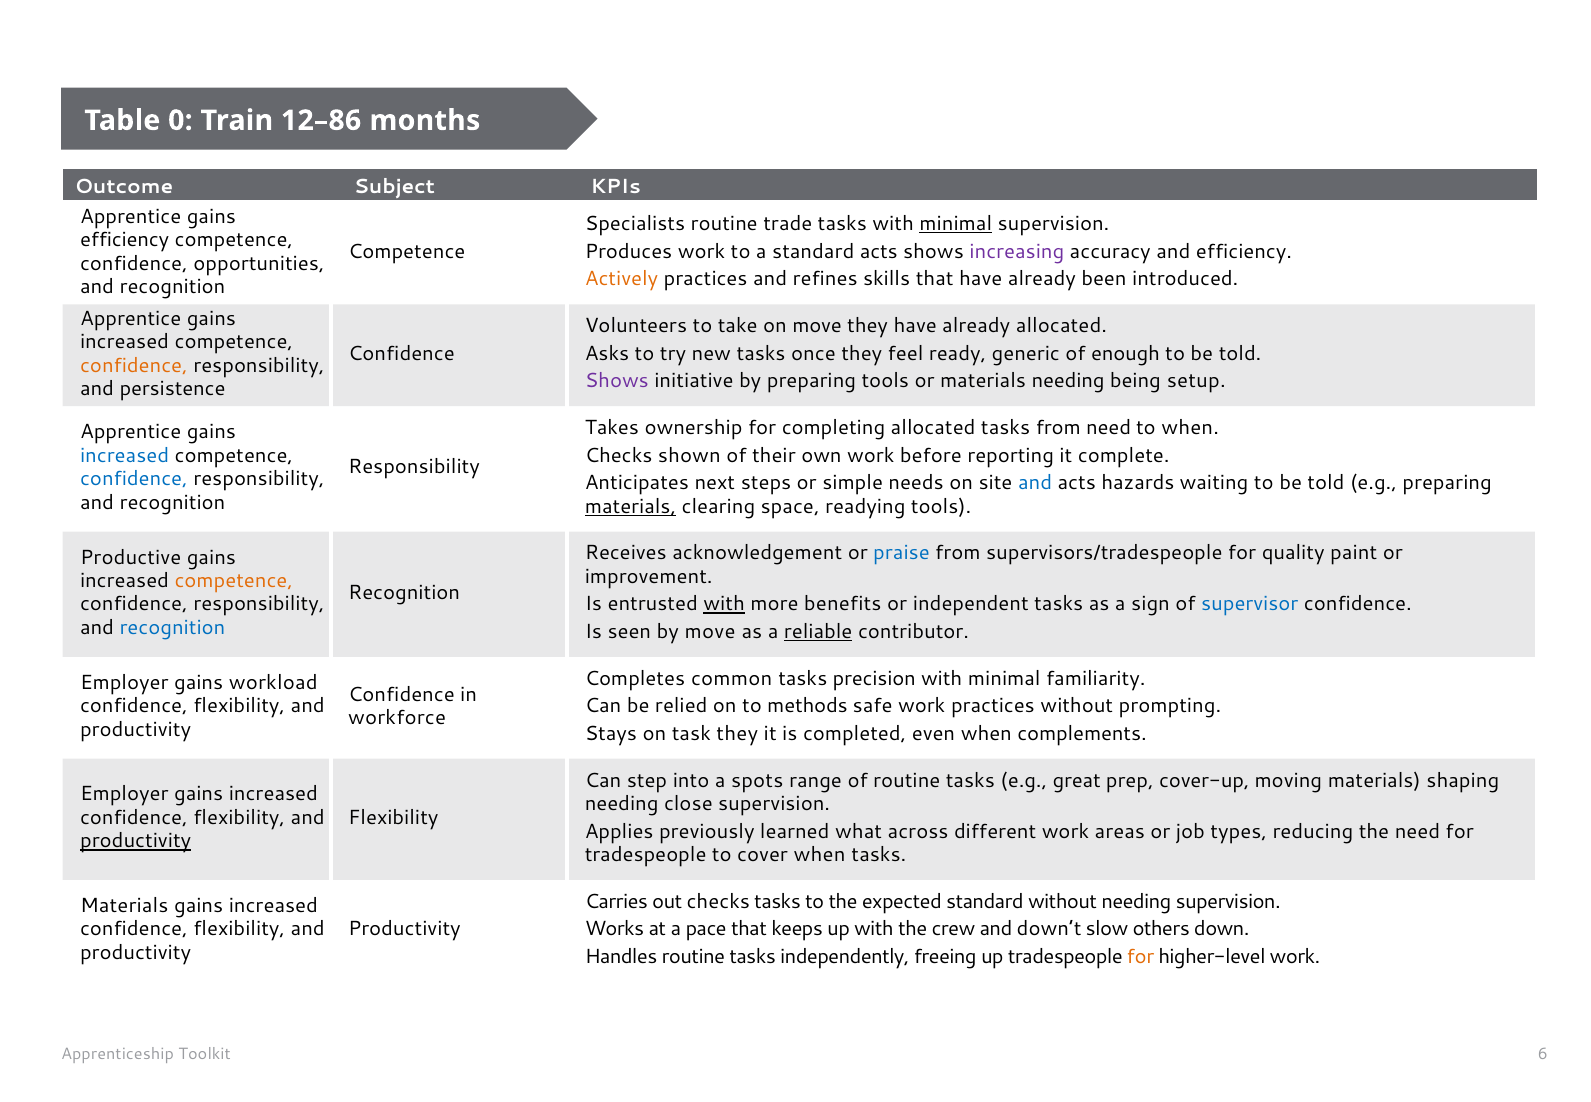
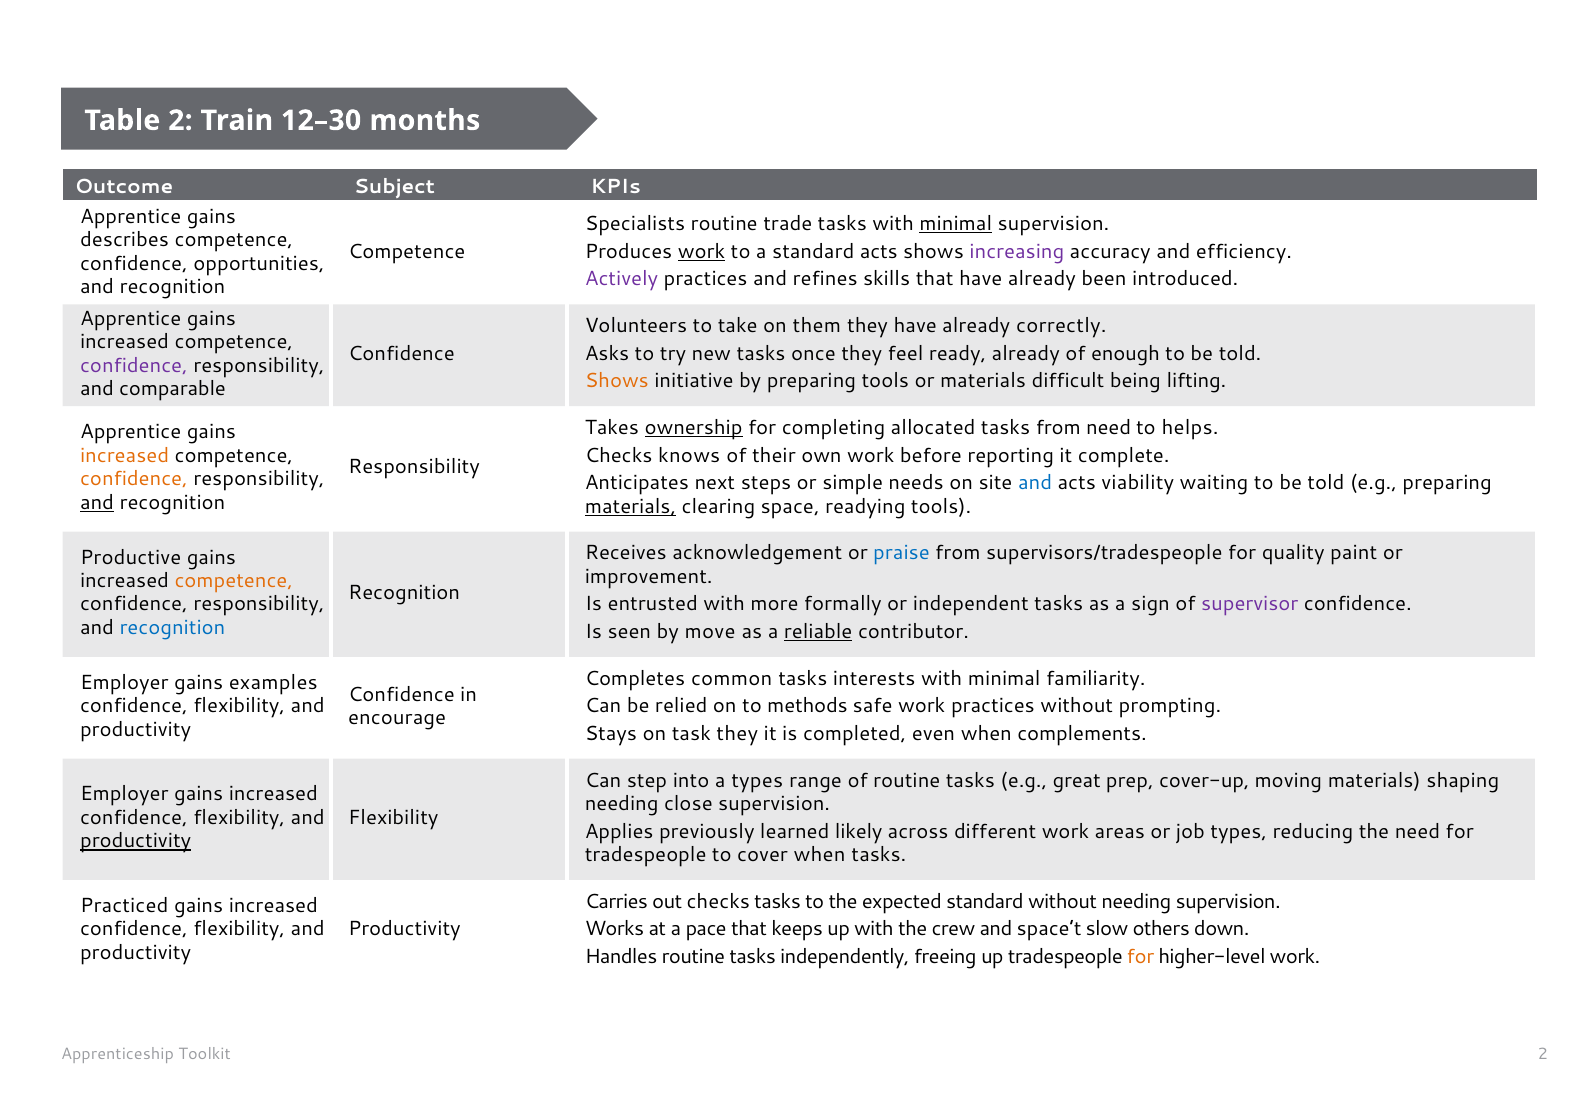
Table 0: 0 -> 2 (180, 120)
12–86: 12–86 -> 12–30 (321, 120)
efficiency: efficiency -> describes (125, 240)
work underline: none -> present (702, 252)
Actively colour: orange -> purple (622, 279)
on move: move -> them (817, 326)
already allocated: allocated -> correctly (1061, 326)
ready generic: generic -> already (1026, 353)
confidence colour: orange -> purple (134, 365)
Shows colour: purple -> orange (617, 381)
materials needing: needing -> difficult (1068, 381)
setup: setup -> lifting (1196, 381)
persistence: persistence -> comparable (173, 389)
ownership underline: none -> present (694, 428)
to when: when -> helps (1190, 428)
increased colour: blue -> orange (125, 455)
shown: shown -> knows (689, 455)
confidence colour: blue -> orange (134, 479)
hazards: hazards -> viability (1138, 483)
and underline: none -> present (97, 502)
with underline: present -> none (724, 604)
benefits: benefits -> formally (843, 604)
supervisor colour: blue -> purple (1250, 604)
precision: precision -> interests (874, 678)
workload: workload -> examples (273, 682)
workforce: workforce -> encourage (397, 718)
a spots: spots -> types (757, 780)
what: what -> likely (859, 831)
Materials: Materials -> Practiced (124, 905)
down’t: down’t -> space’t (1049, 929)
Toolkit 6: 6 -> 2 (1543, 1054)
